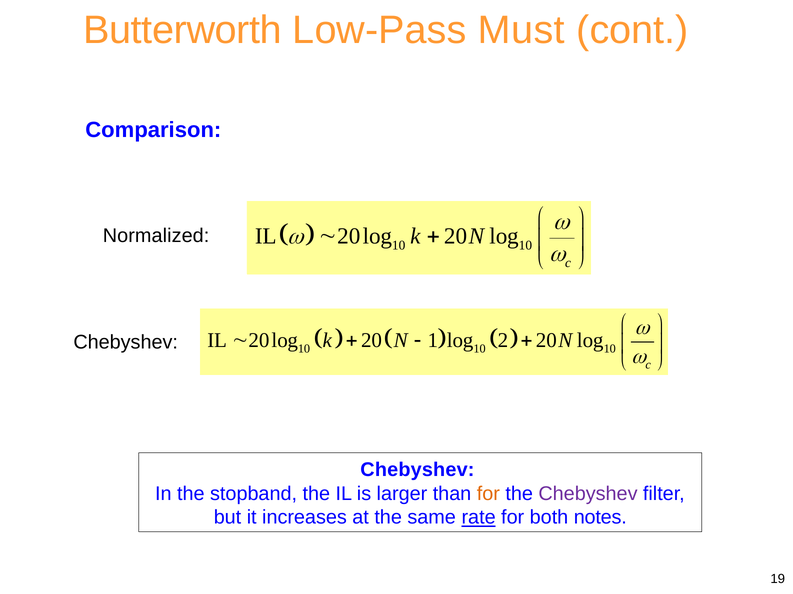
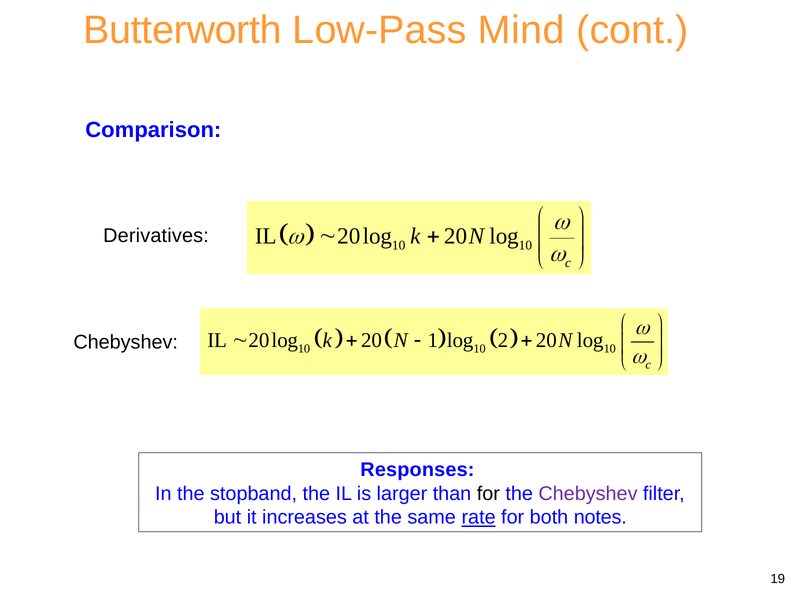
Must: Must -> Mind (521, 30)
Normalized: Normalized -> Derivatives (156, 236)
Chebyshev: Chebyshev -> Responses (417, 471)
for colour: orange -> black (488, 494)
